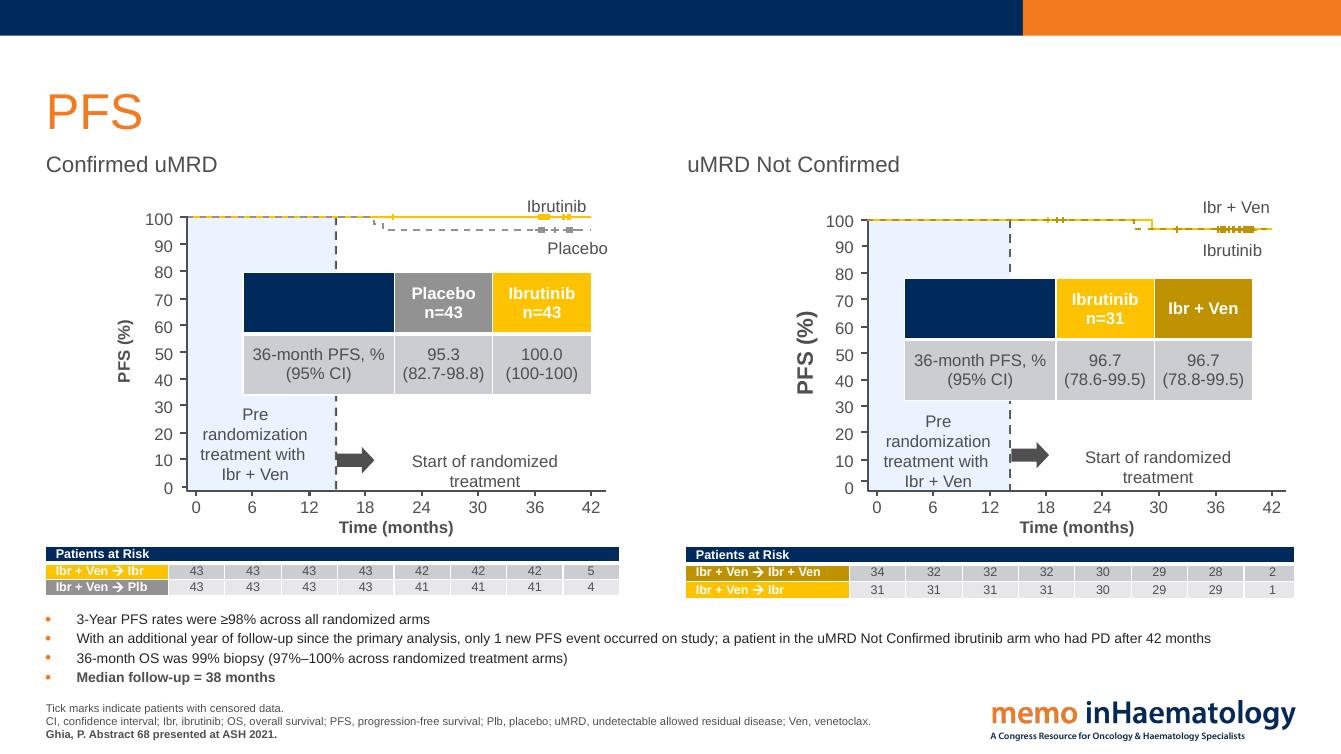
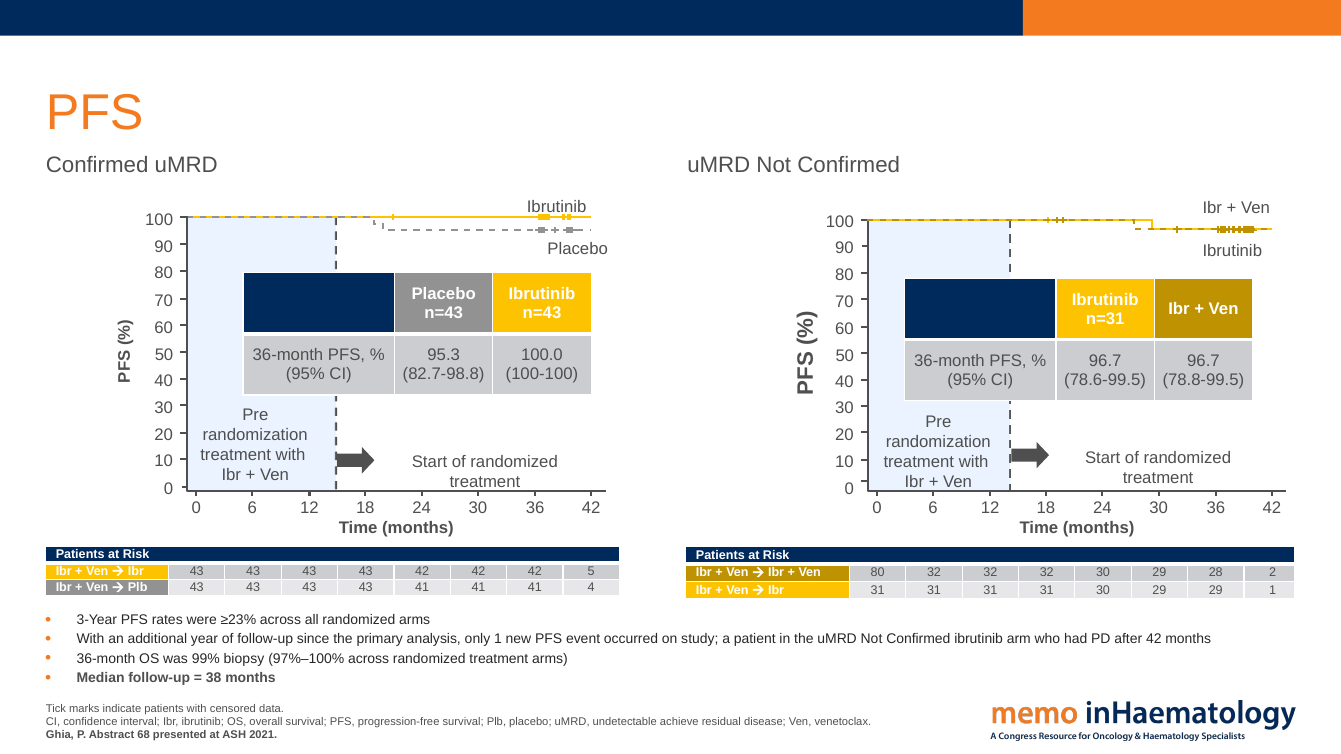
Ven 34: 34 -> 80 (878, 573)
≥98%: ≥98% -> ≥23% (238, 620)
allowed: allowed -> achieve (679, 722)
